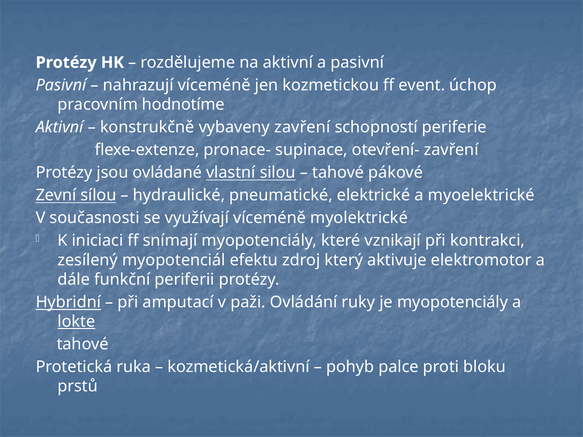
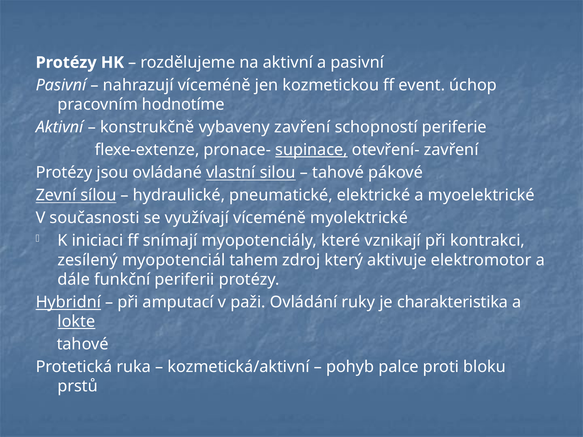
supinace underline: none -> present (311, 150)
efektu: efektu -> tahem (254, 260)
je myopotenciály: myopotenciály -> charakteristika (453, 302)
